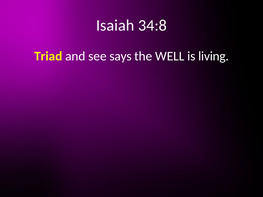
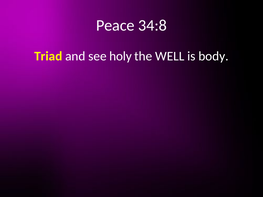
Isaiah: Isaiah -> Peace (115, 25)
says: says -> holy (121, 56)
living: living -> body (214, 56)
